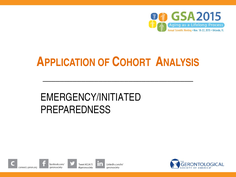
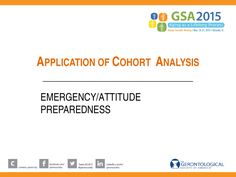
EMERGENCY/INITIATED: EMERGENCY/INITIATED -> EMERGENCY/ATTITUDE (91, 97)
